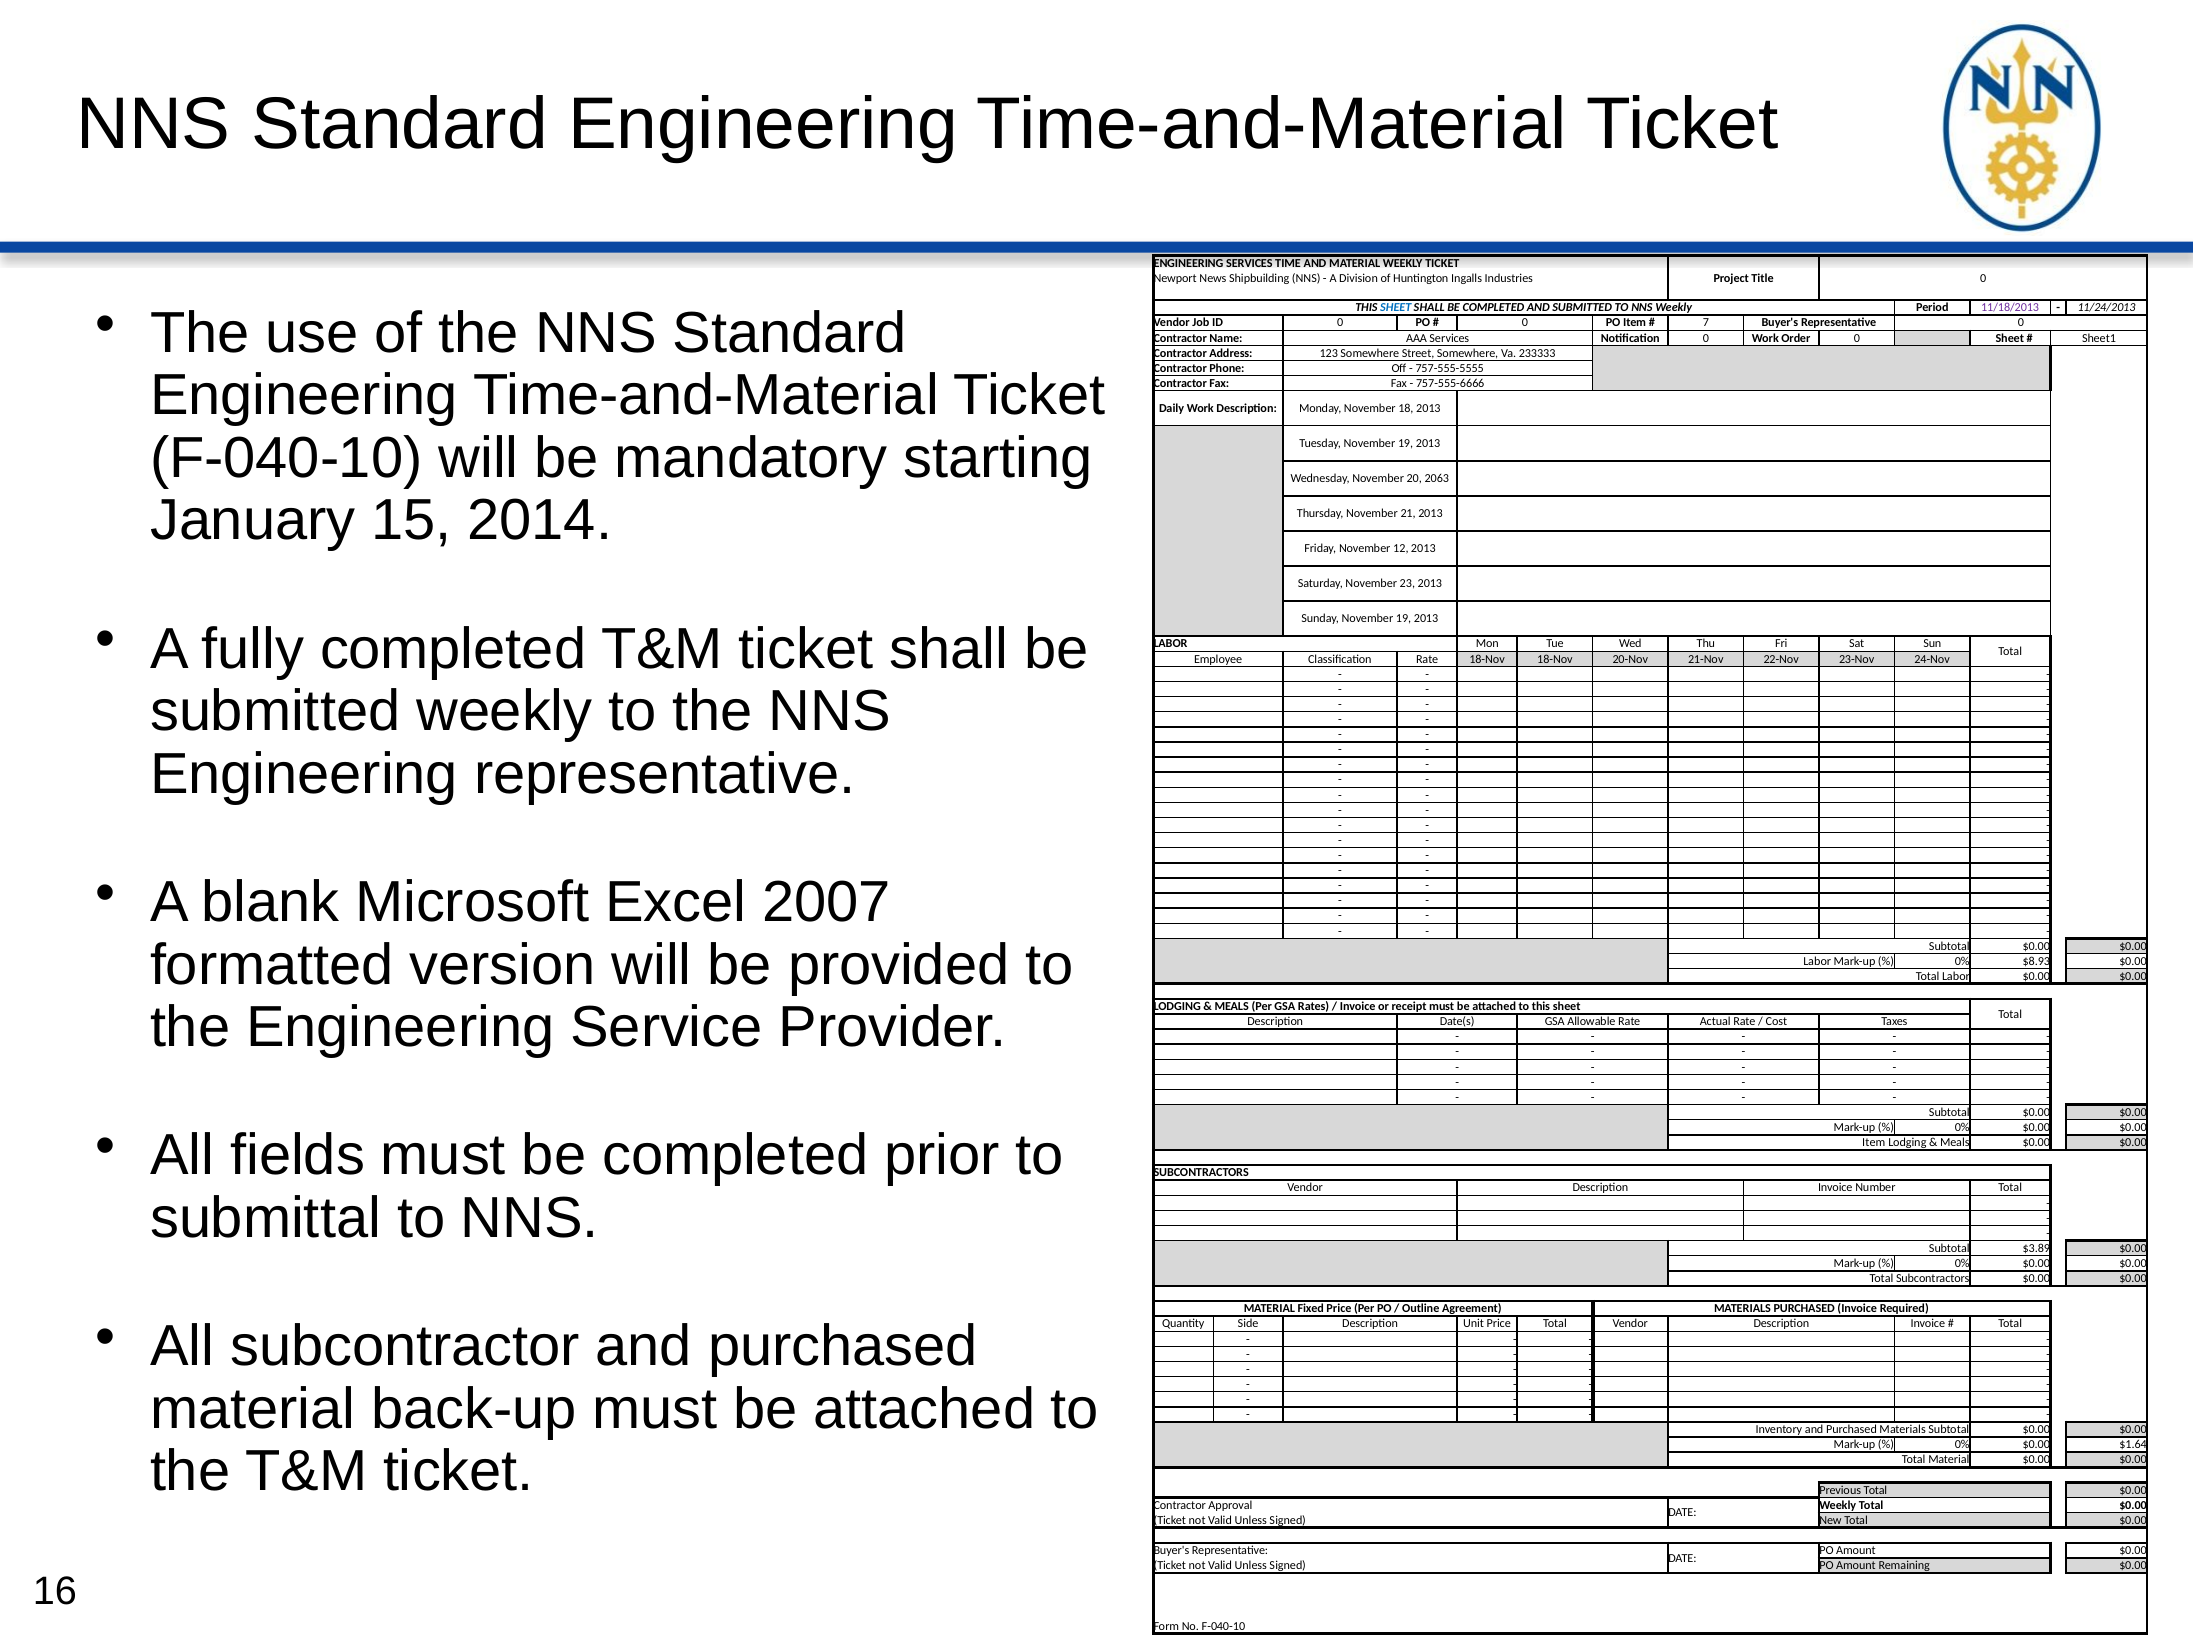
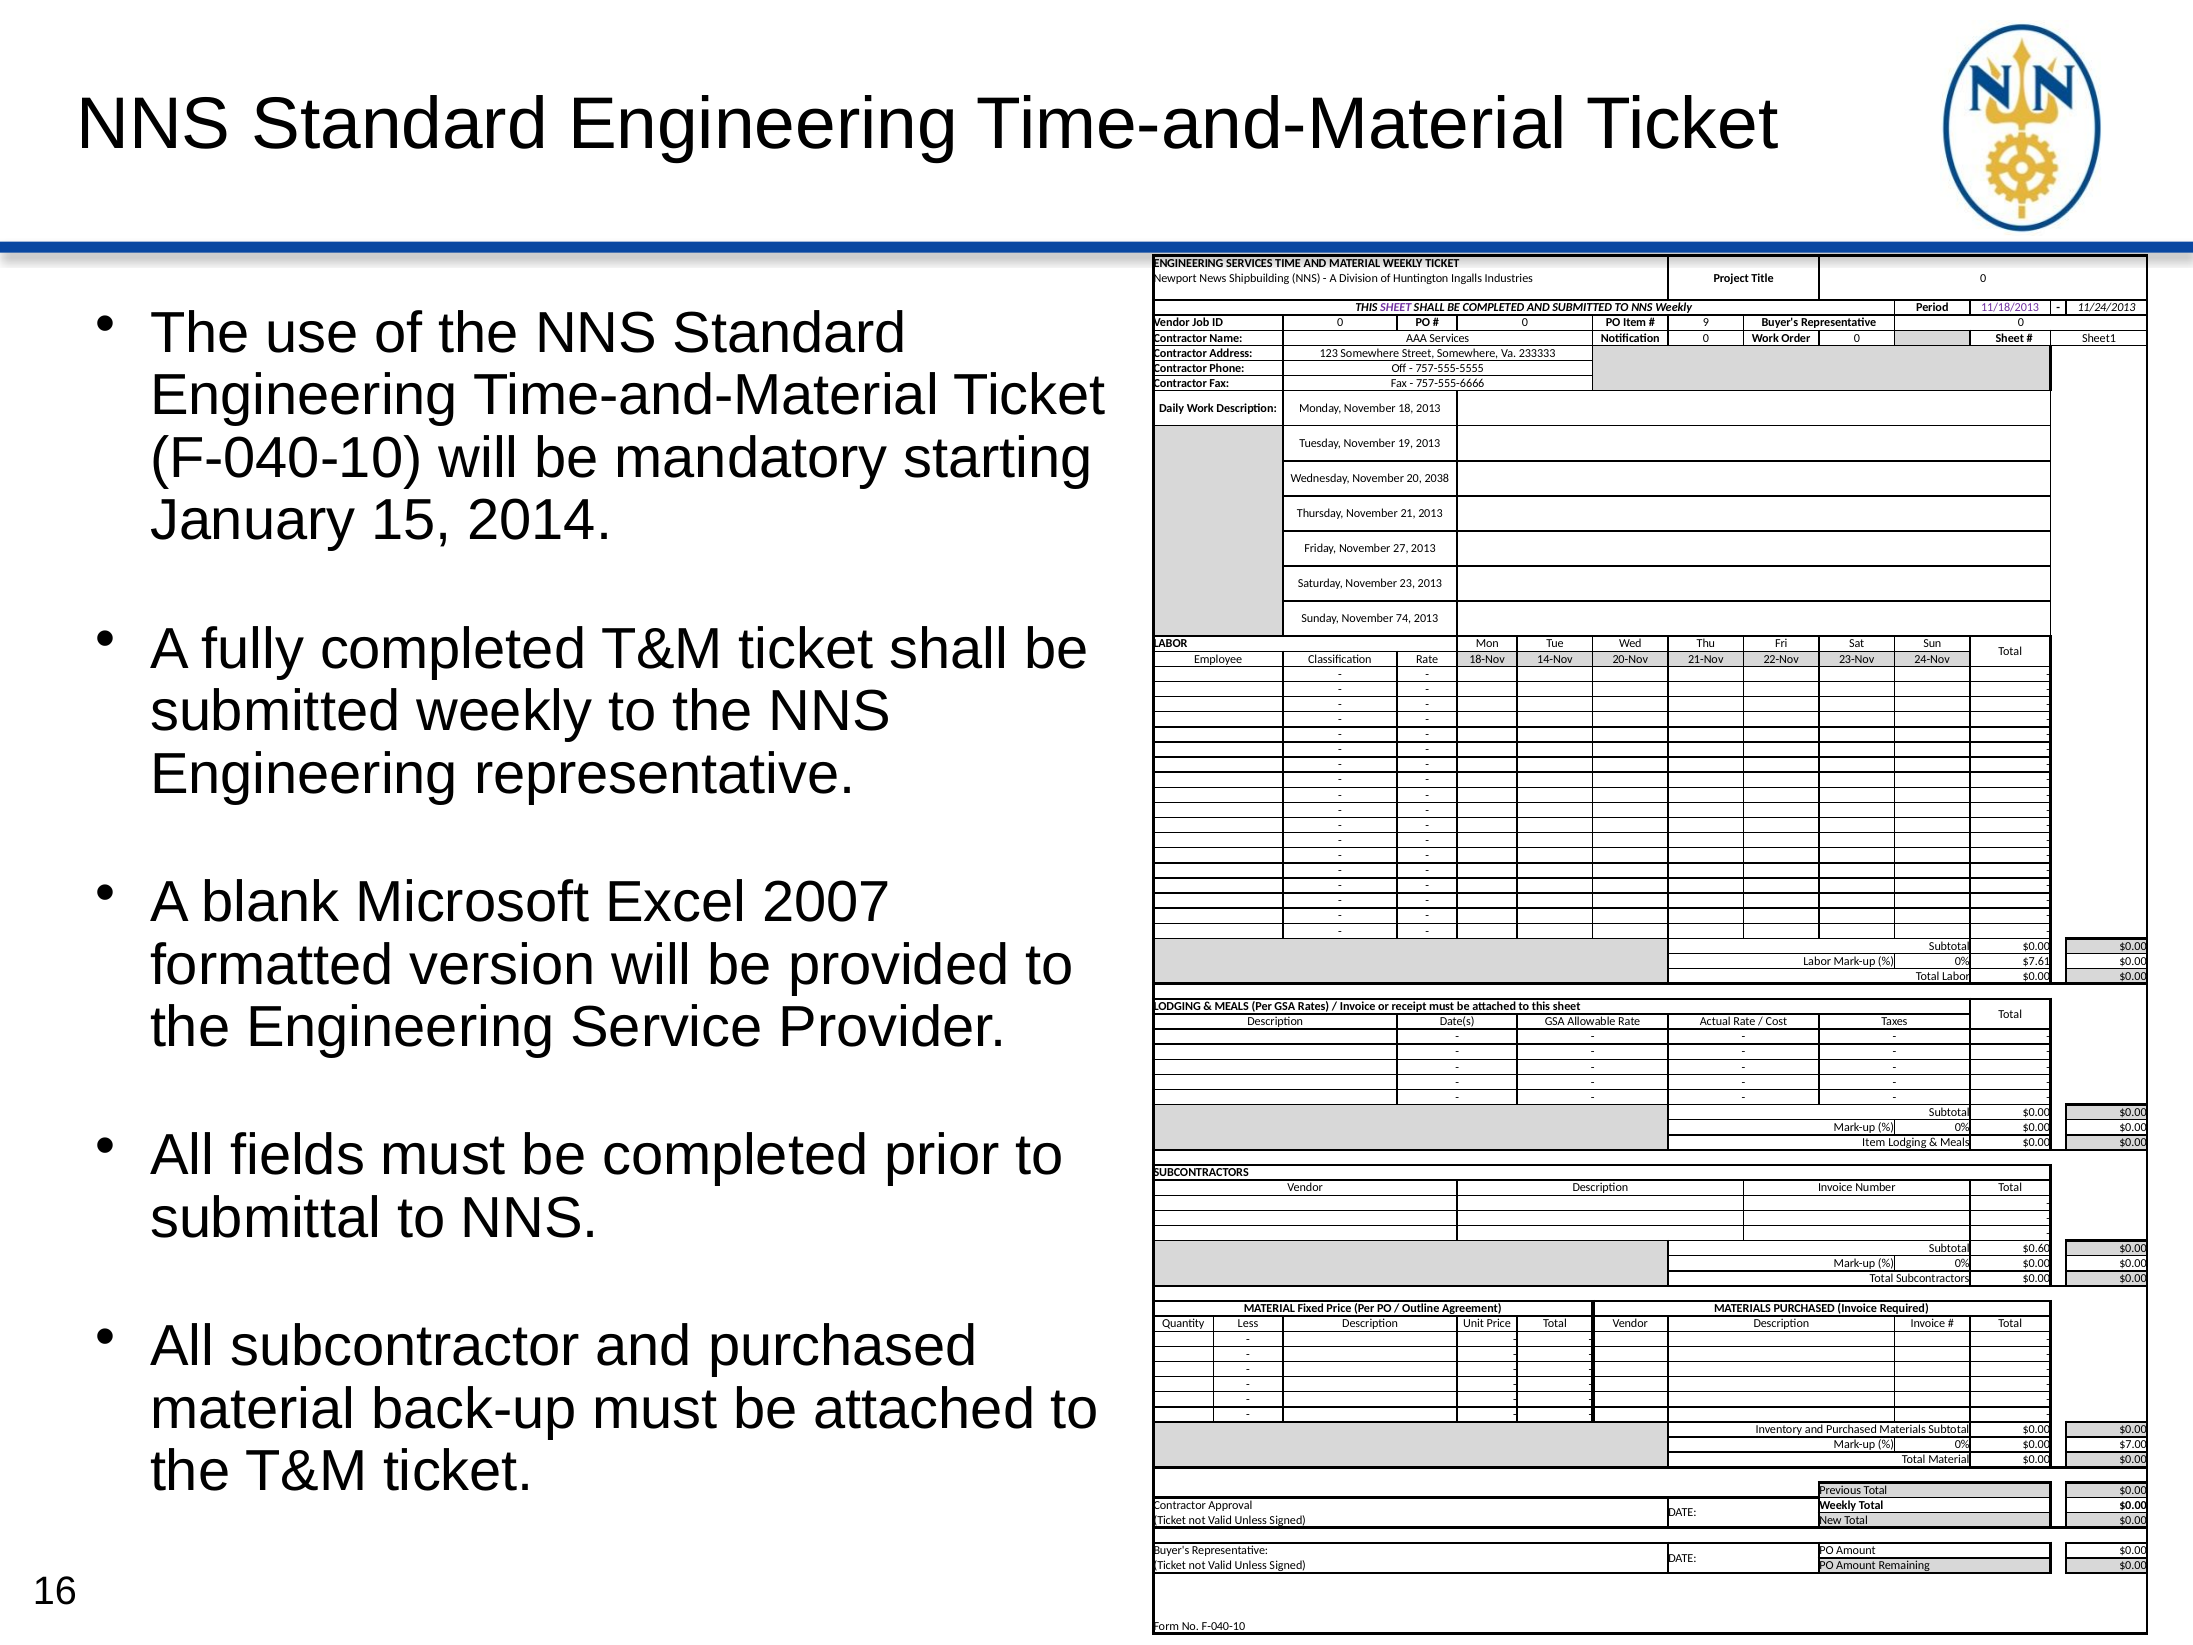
SHEET colour: blue -> purple (1396, 308)
7: 7 -> 9 (1706, 323)
2063: 2063 -> 2038 (1437, 479)
12: 12 -> 27 (1401, 549)
Sunday November 19: 19 -> 74 (1404, 619)
18-Nov 18-Nov: 18-Nov -> 14-Nov (1555, 659)
$8.93: $8.93 -> $7.61 (2036, 961)
$3.89: $3.89 -> $0.60 (2036, 1248)
Side: Side -> Less (1248, 1324)
$1.64: $1.64 -> $7.00 (2133, 1445)
